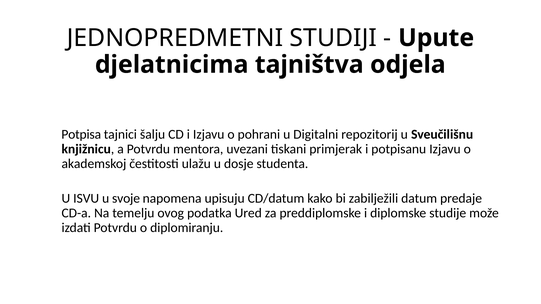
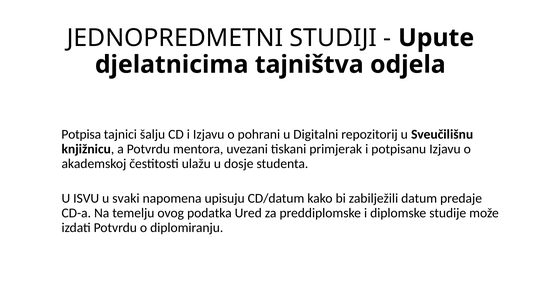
svoje: svoje -> svaki (126, 199)
